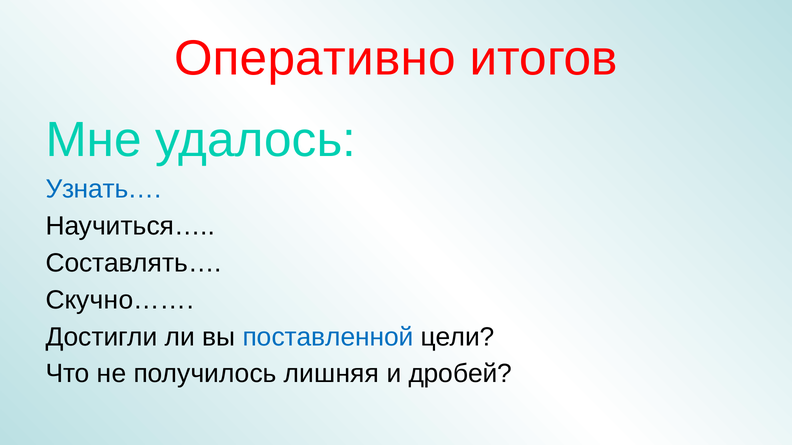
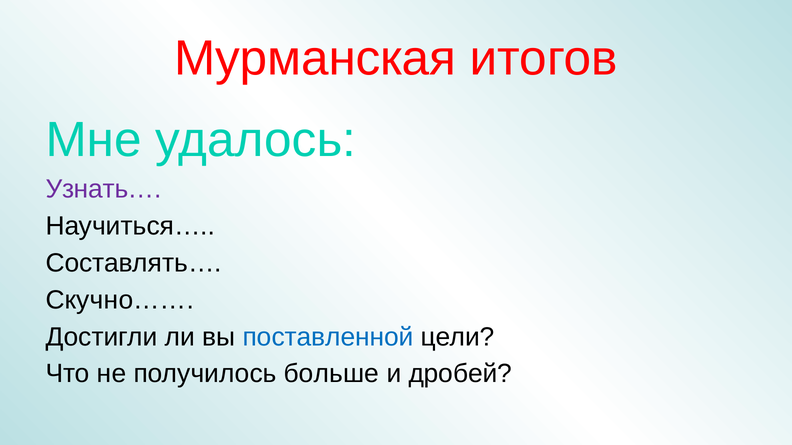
Оперативно: Оперативно -> Мурманская (315, 58)
Узнать… colour: blue -> purple (104, 189)
лишняя: лишняя -> больше (331, 374)
